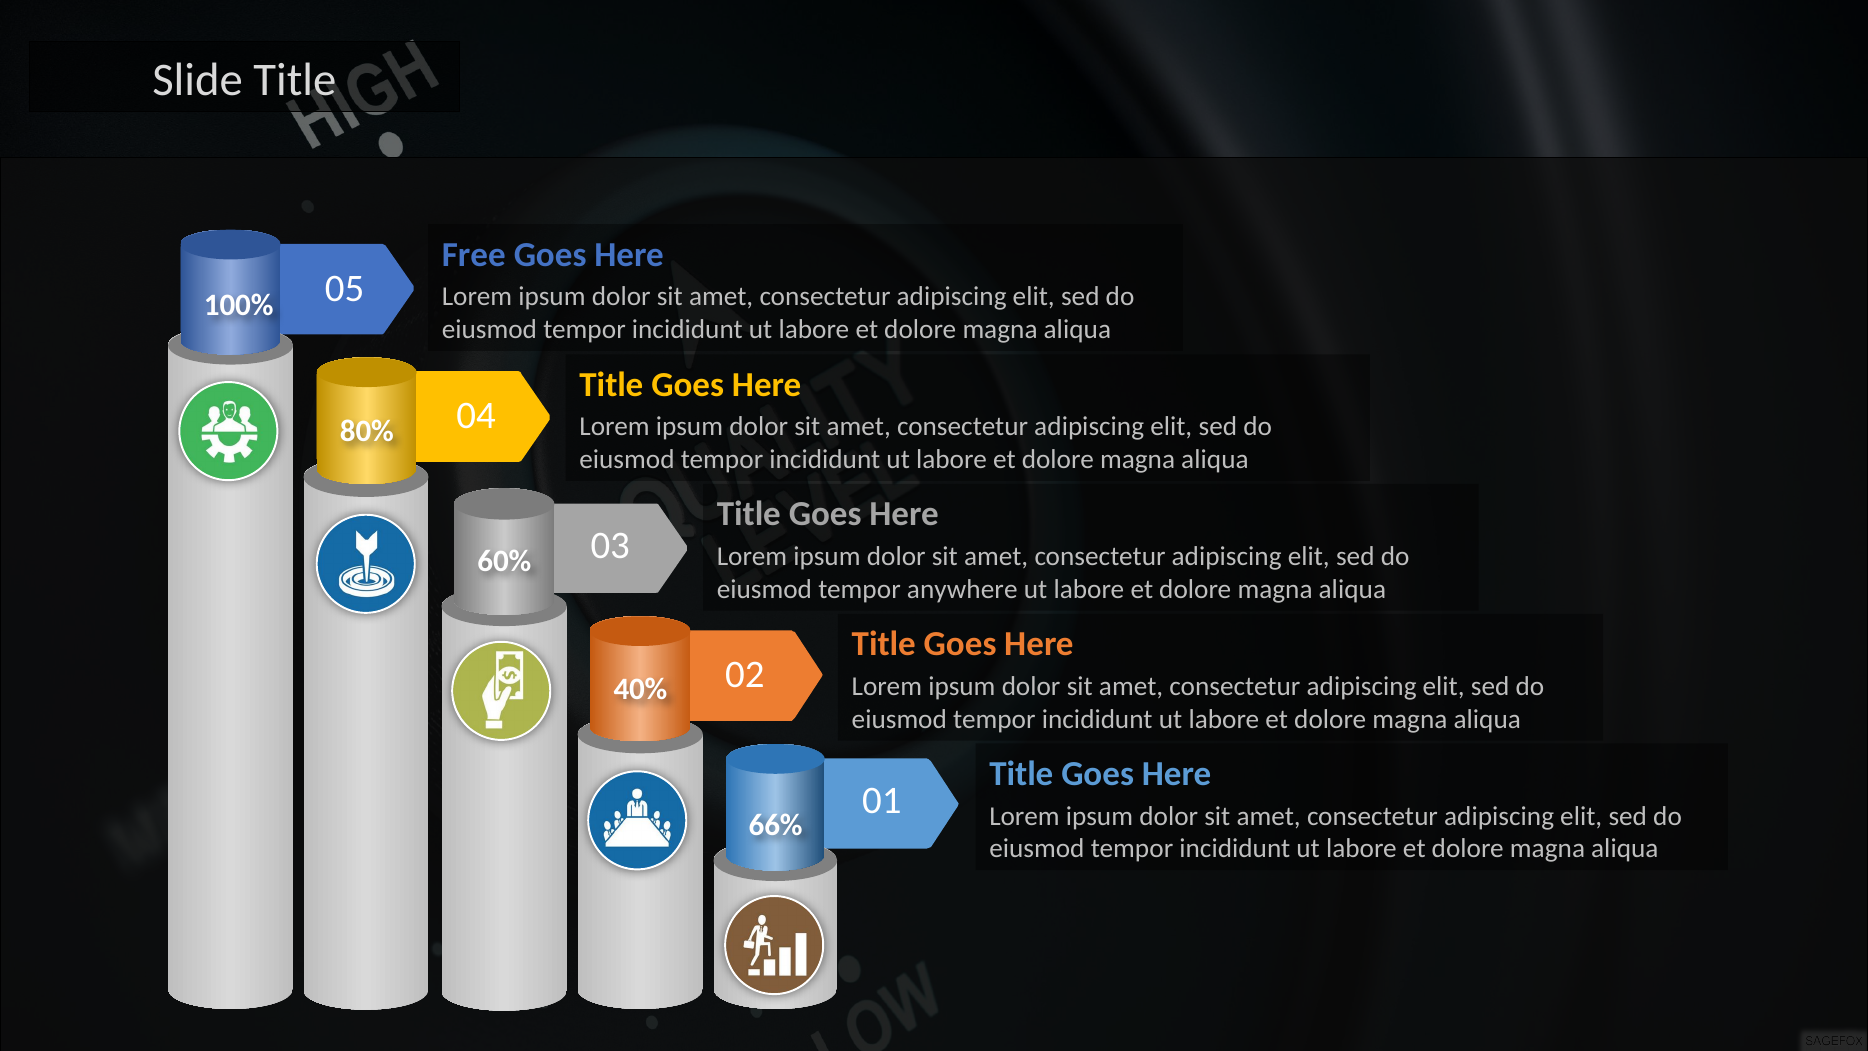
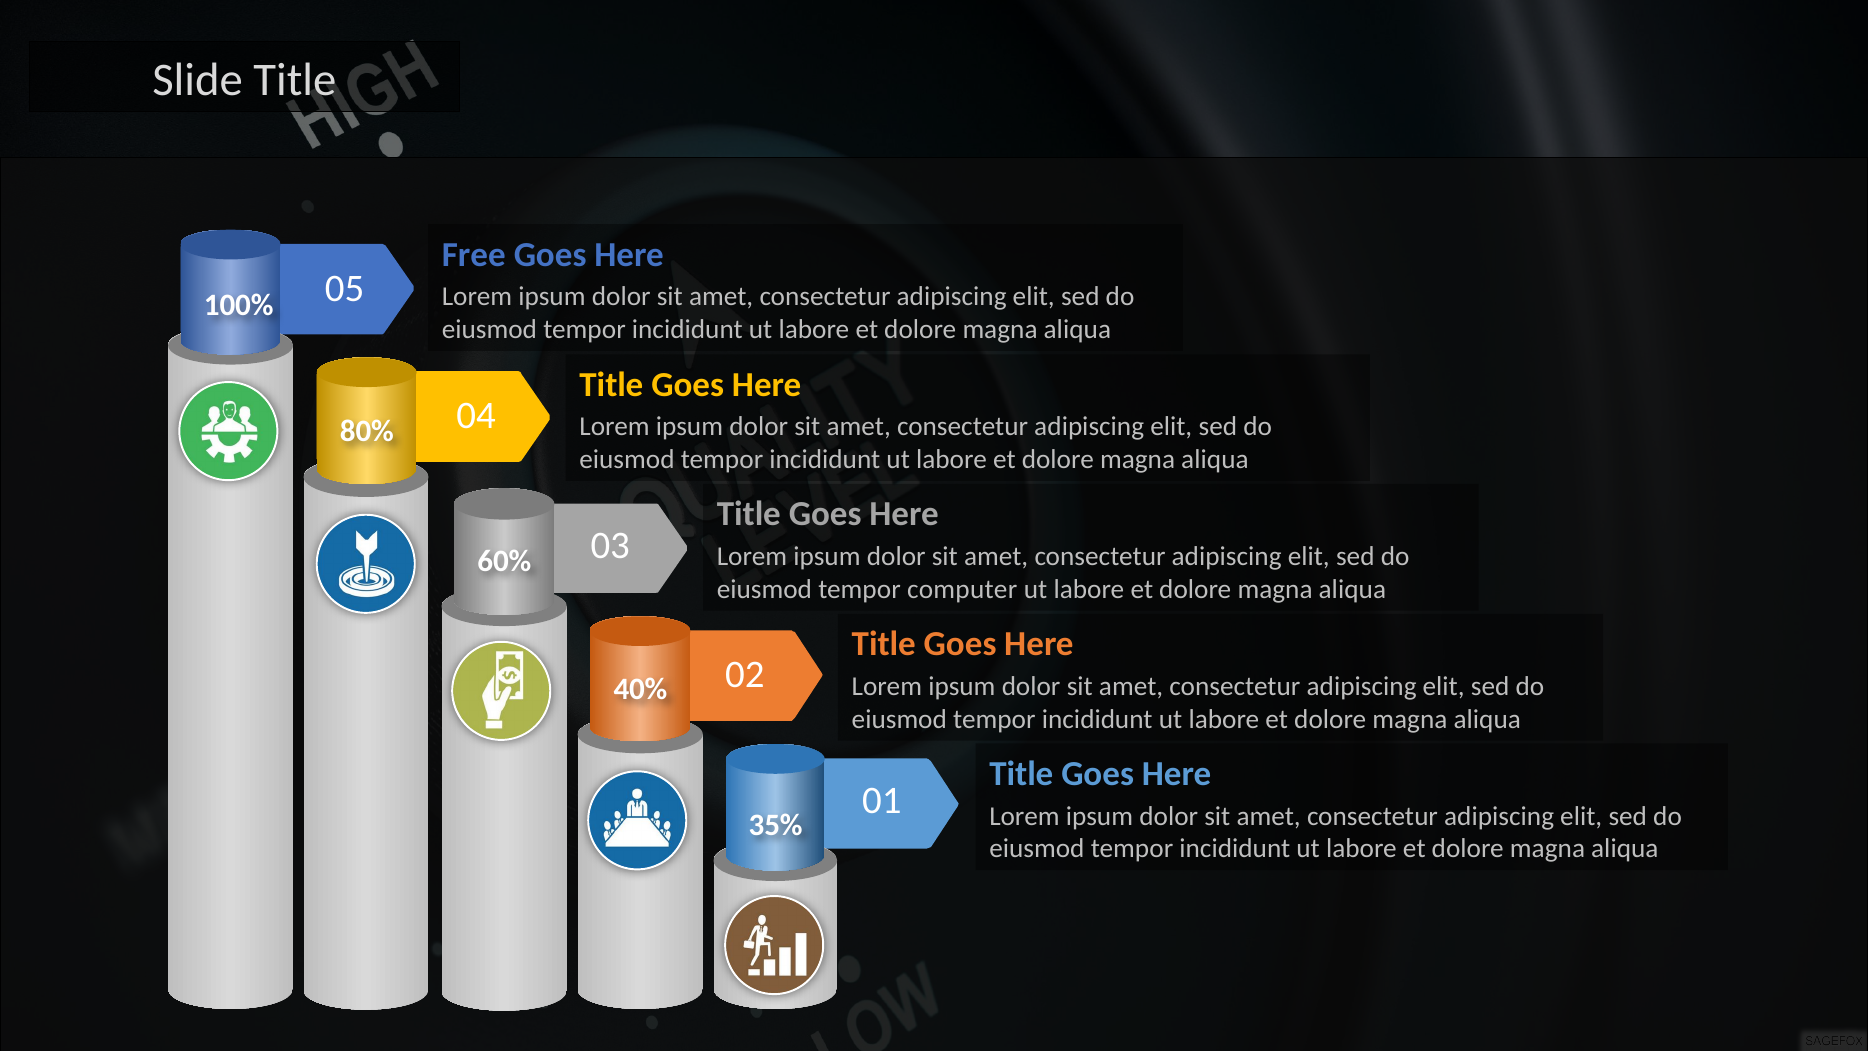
anywhere: anywhere -> computer (962, 589)
66%: 66% -> 35% (776, 825)
